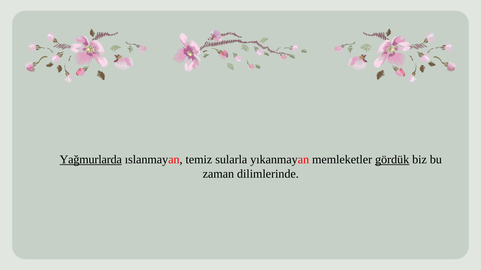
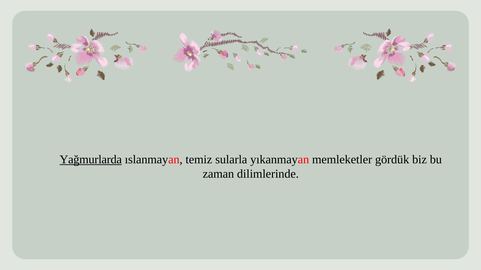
gördük underline: present -> none (392, 160)
